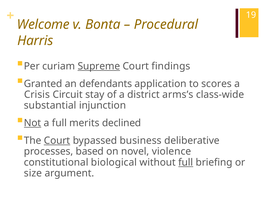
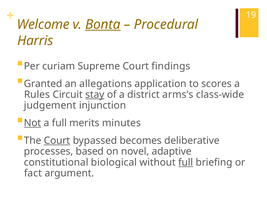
Bonta underline: none -> present (103, 24)
Supreme underline: present -> none (99, 66)
defendants: defendants -> allegations (106, 83)
Crisis: Crisis -> Rules (37, 94)
stay underline: none -> present (95, 94)
substantial: substantial -> judgement (50, 105)
declined: declined -> minutes (121, 123)
business: business -> becomes (141, 140)
violence: violence -> adaptive (172, 151)
size: size -> fact (33, 173)
